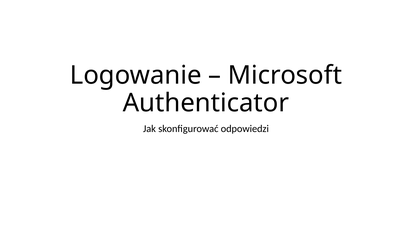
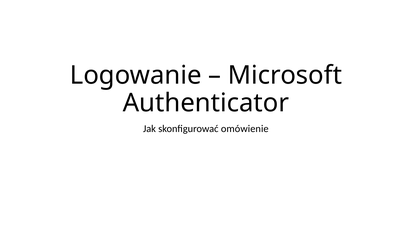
odpowiedzi: odpowiedzi -> omówienie (245, 129)
